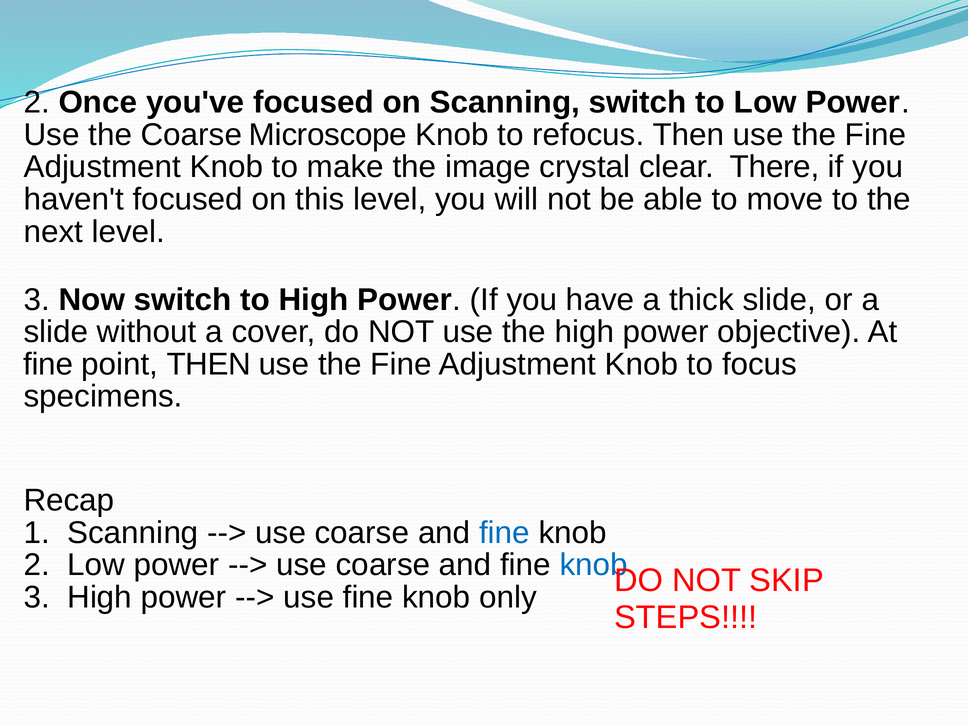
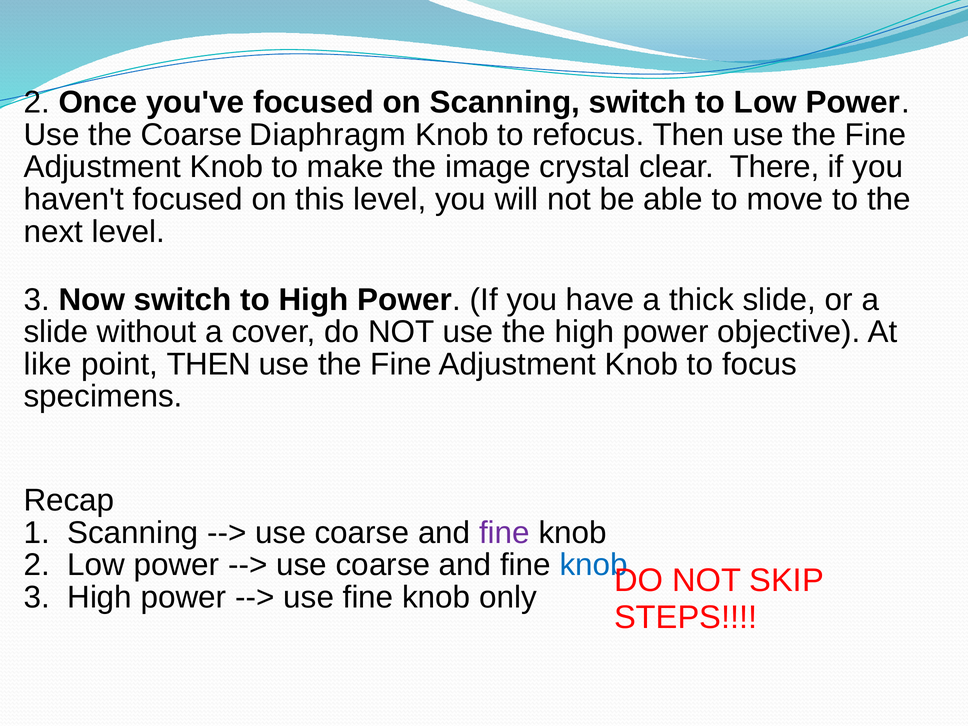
Microscope: Microscope -> Diaphragm (328, 135)
fine: fine -> like (48, 364)
fine colour: blue -> purple (505, 533)
